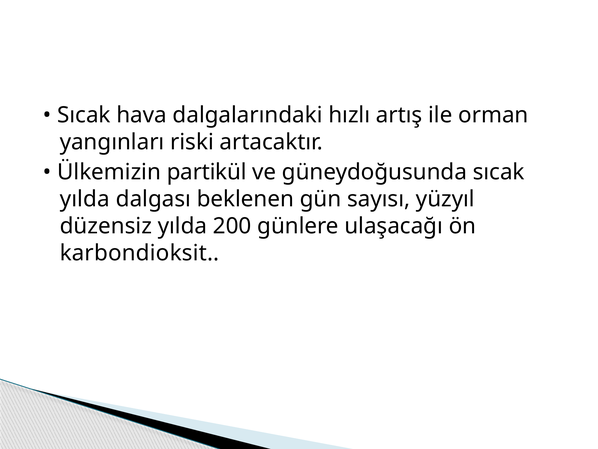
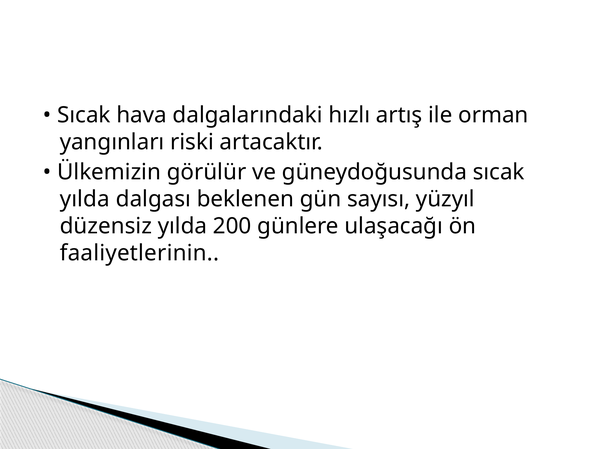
partikül: partikül -> görülür (207, 172)
karbondioksit: karbondioksit -> faaliyetlerinin (139, 253)
